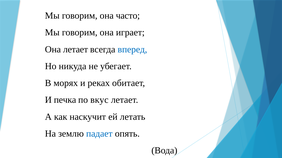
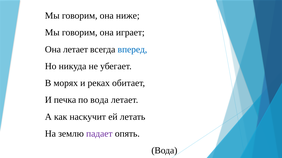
часто: часто -> ниже (128, 16)
по вкус: вкус -> вода (99, 100)
падает colour: blue -> purple (99, 134)
